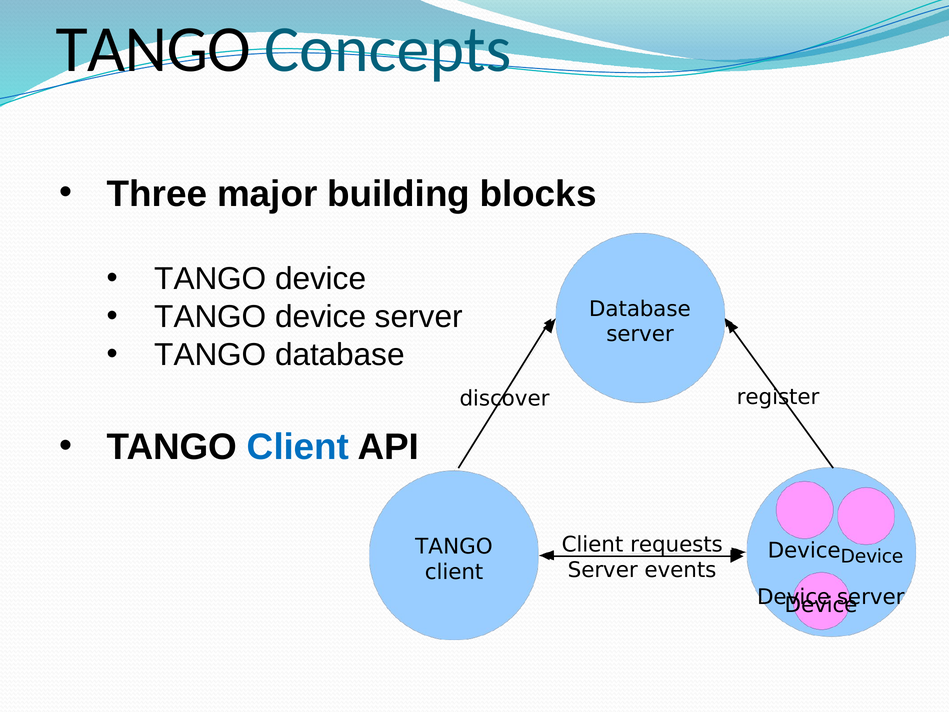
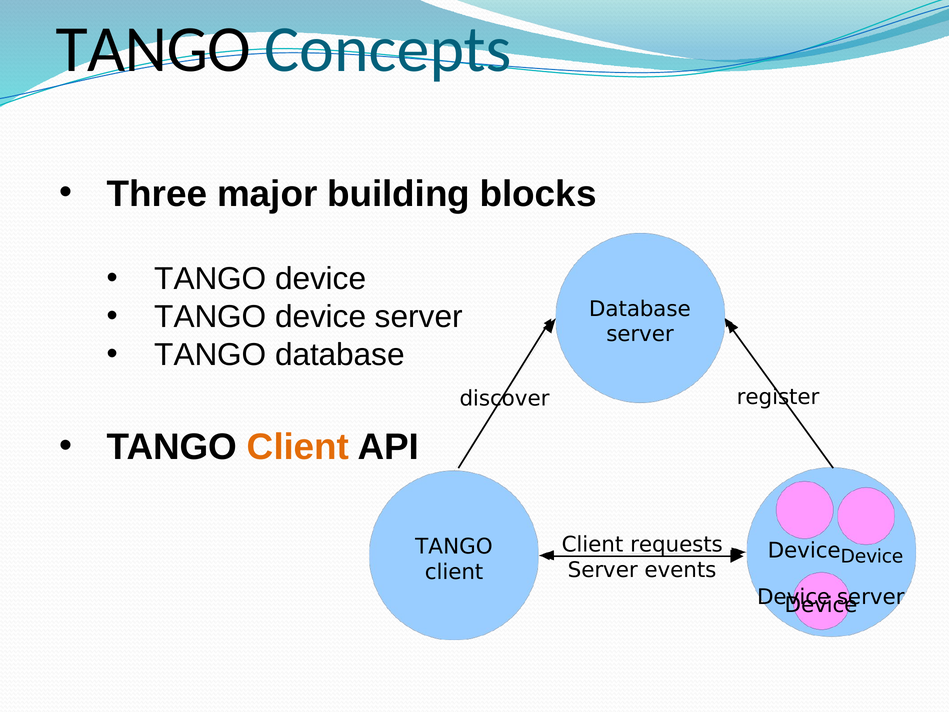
Client colour: blue -> orange (298, 447)
